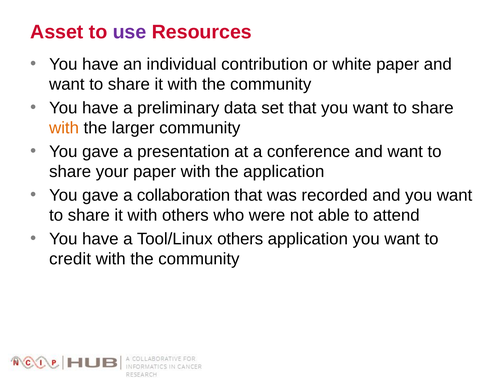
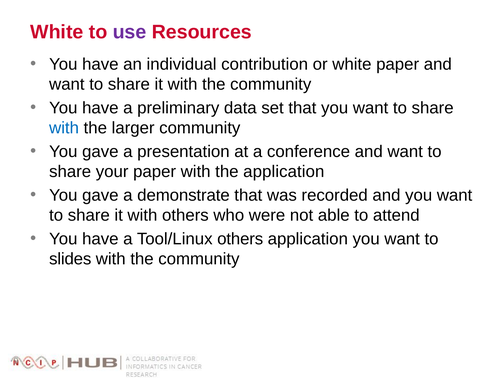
Asset: Asset -> White (57, 32)
with colour: orange -> blue (64, 128)
collaboration: collaboration -> demonstrate (183, 195)
credit: credit -> slides (70, 259)
